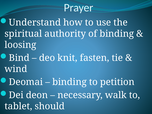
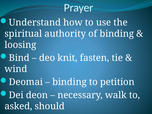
tablet: tablet -> asked (18, 106)
